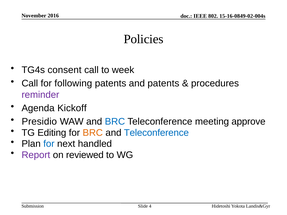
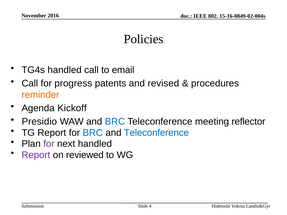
TG4s consent: consent -> handled (65, 70)
week: week -> email (123, 70)
following: following -> progress (73, 83)
and patents: patents -> revised (163, 83)
reminder colour: purple -> orange (40, 95)
approve: approve -> reflector (248, 122)
TG Editing: Editing -> Report (52, 133)
BRC colour: orange -> blue (93, 133)
for colour: blue -> purple (49, 144)
